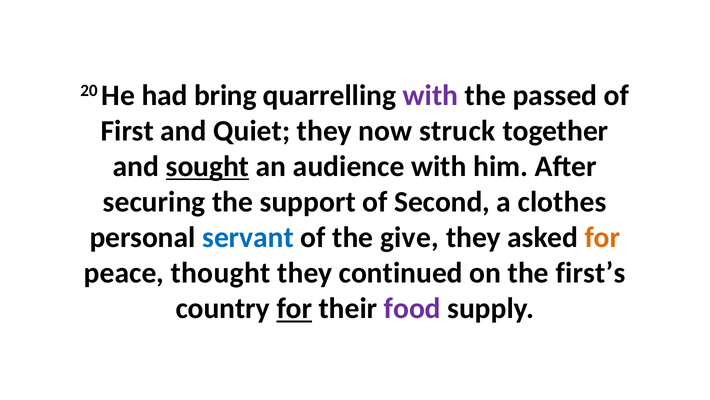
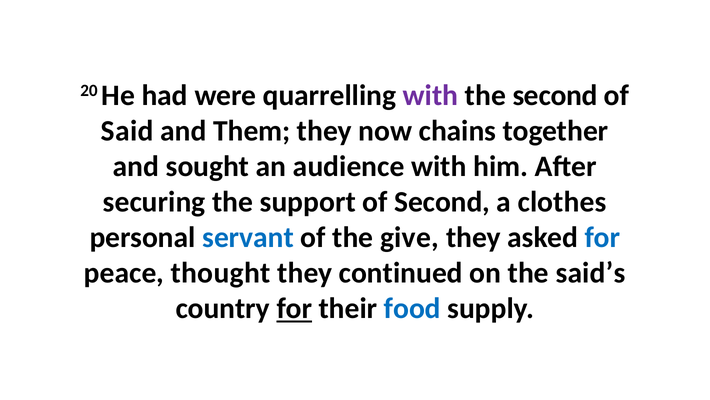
bring: bring -> were (225, 95)
the passed: passed -> second (555, 95)
First: First -> Said (127, 131)
Quiet: Quiet -> Them (252, 131)
struck: struck -> chains (457, 131)
sought underline: present -> none (207, 166)
for colour: orange -> blue (602, 237)
first’s: first’s -> said’s (590, 273)
food colour: purple -> blue (412, 308)
